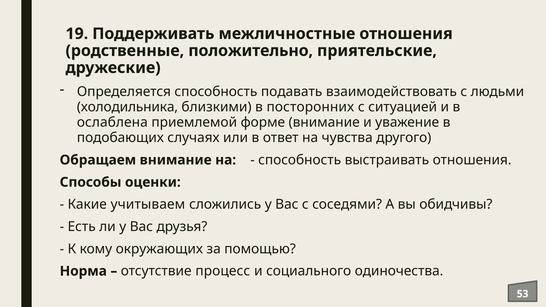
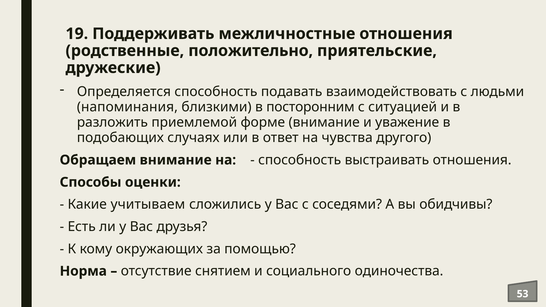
холодильника: холодильника -> напоминания (127, 107)
посторонних: посторонних -> посторонним (310, 107)
ослаблена: ослаблена -> разложить (112, 122)
процесс: процесс -> снятием (223, 271)
